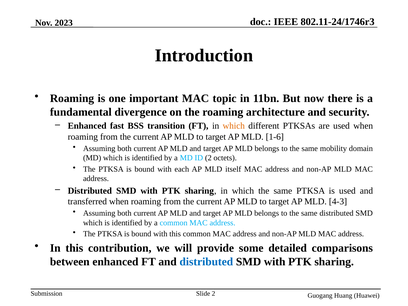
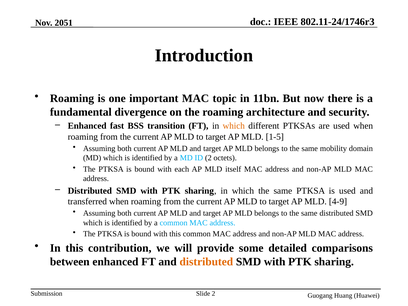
2023: 2023 -> 2051 (64, 23)
1-6: 1-6 -> 1-5 (275, 137)
4-3: 4-3 -> 4-9 (338, 202)
distributed colour: blue -> orange (206, 262)
